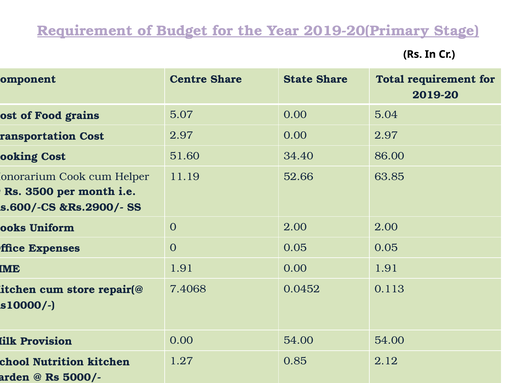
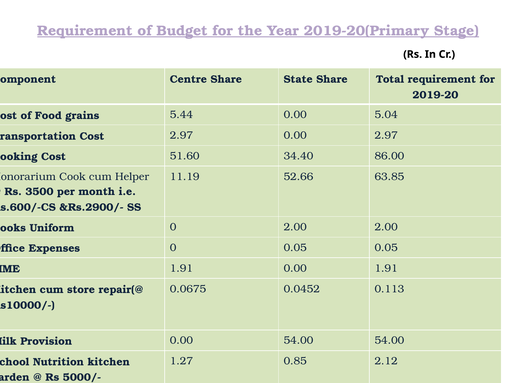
5.07: 5.07 -> 5.44 (181, 115)
7.4068: 7.4068 -> 0.0675 (188, 288)
